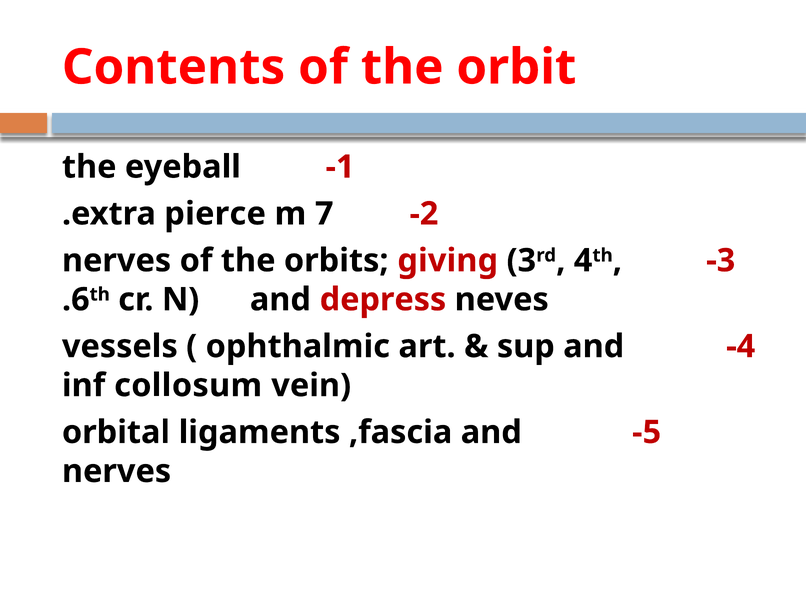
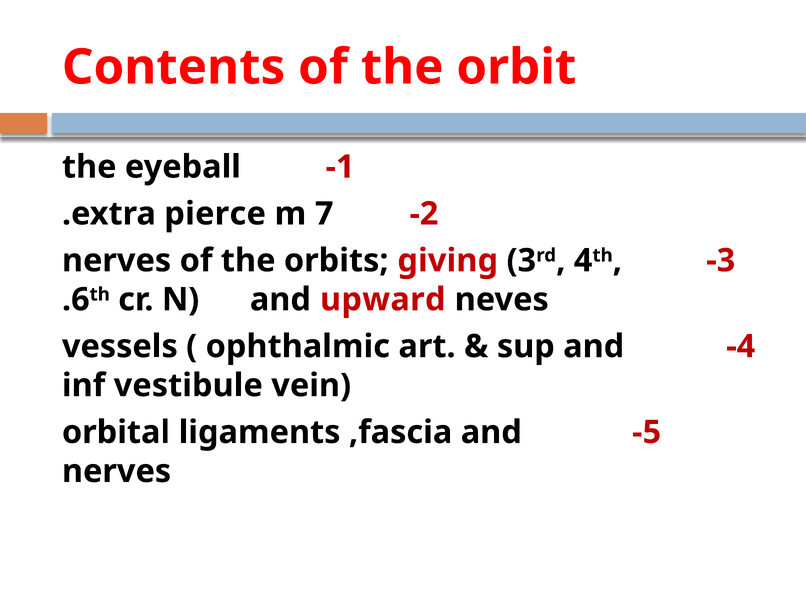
depress: depress -> upward (383, 299)
collosum: collosum -> vestibule (188, 385)
